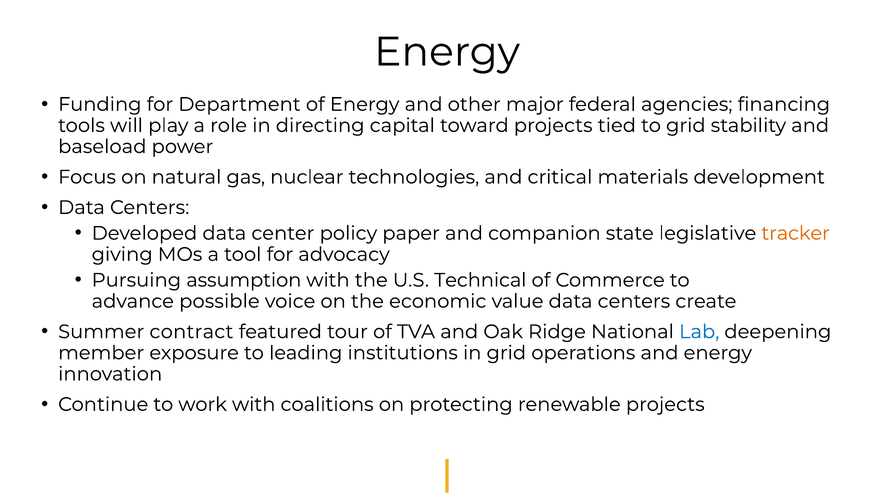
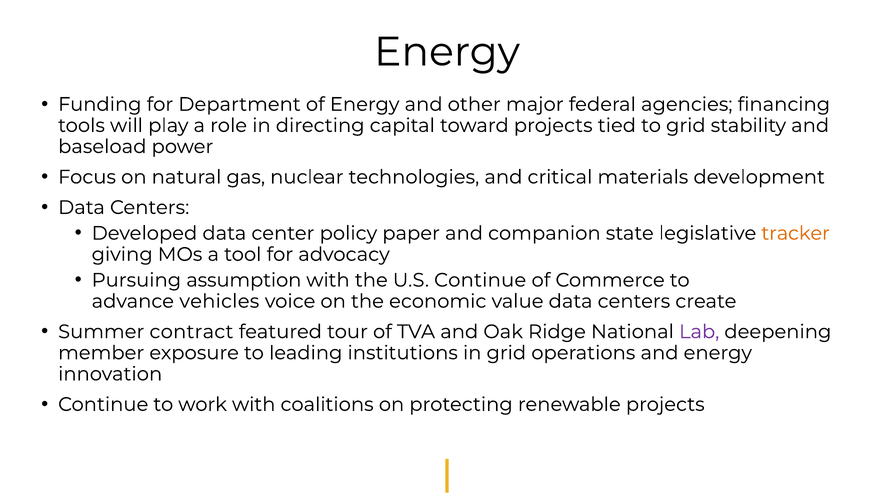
U.S Technical: Technical -> Continue (480, 280)
possible: possible -> vehicles (219, 301)
Lab colour: blue -> purple (699, 332)
